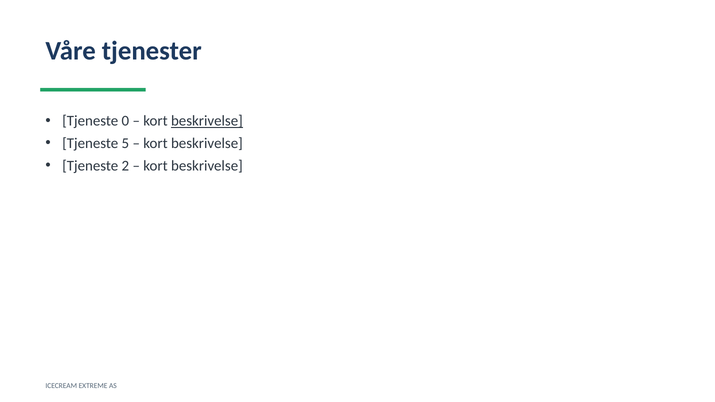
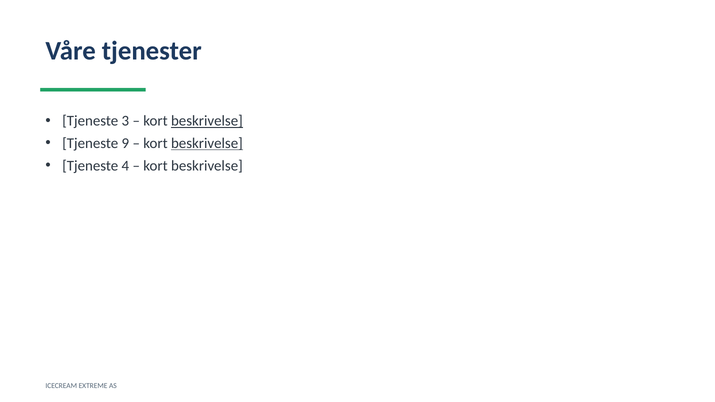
0: 0 -> 3 (125, 121)
5: 5 -> 9 (125, 143)
beskrivelse underline: none -> present (207, 143)
2: 2 -> 4 (125, 166)
